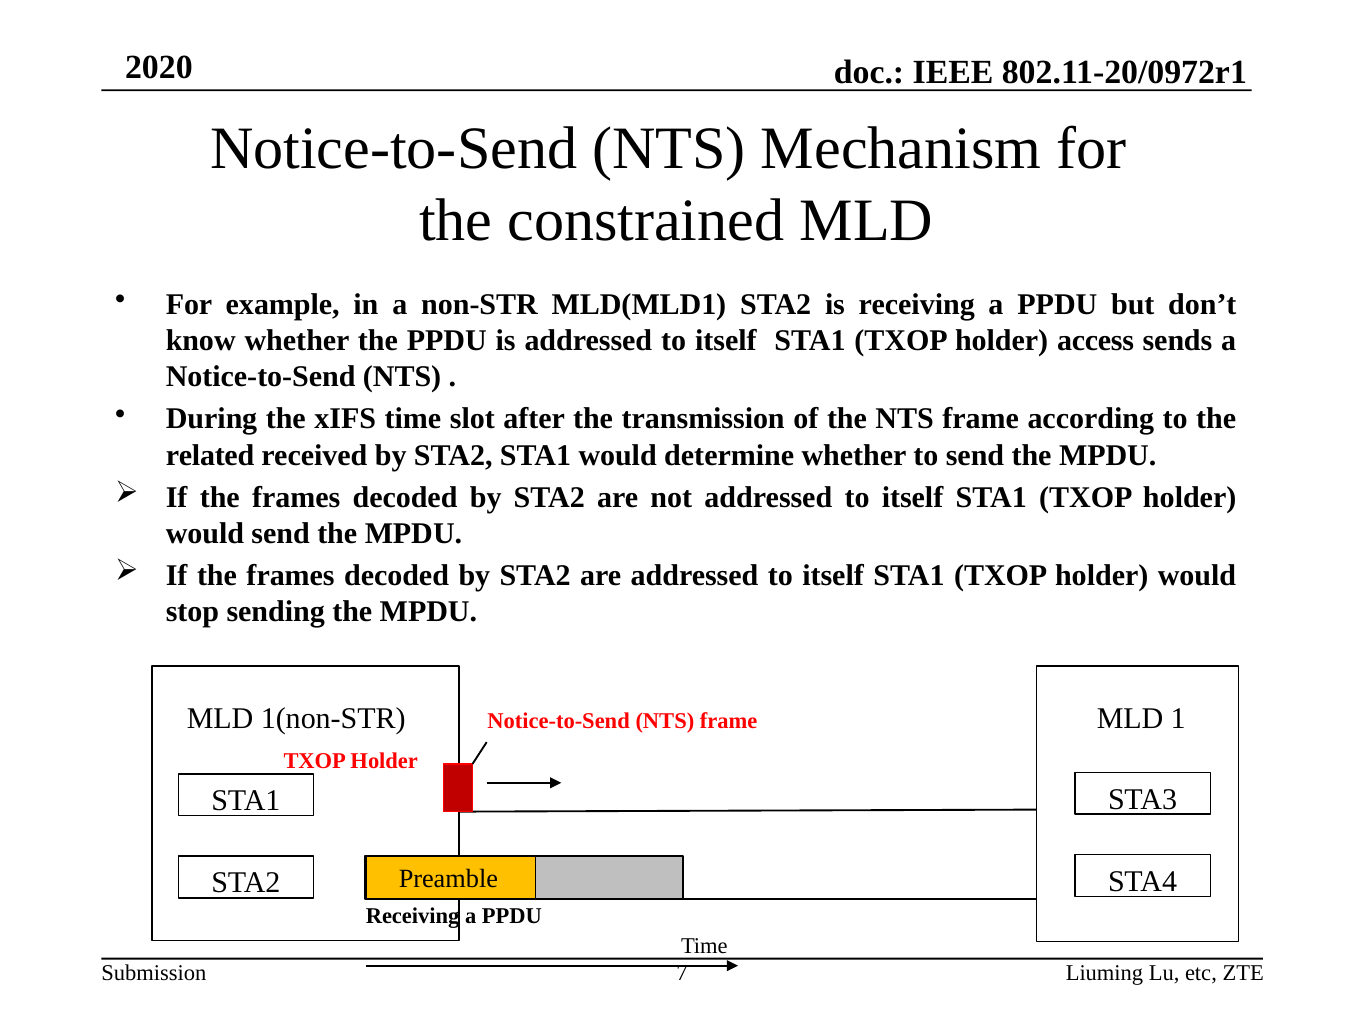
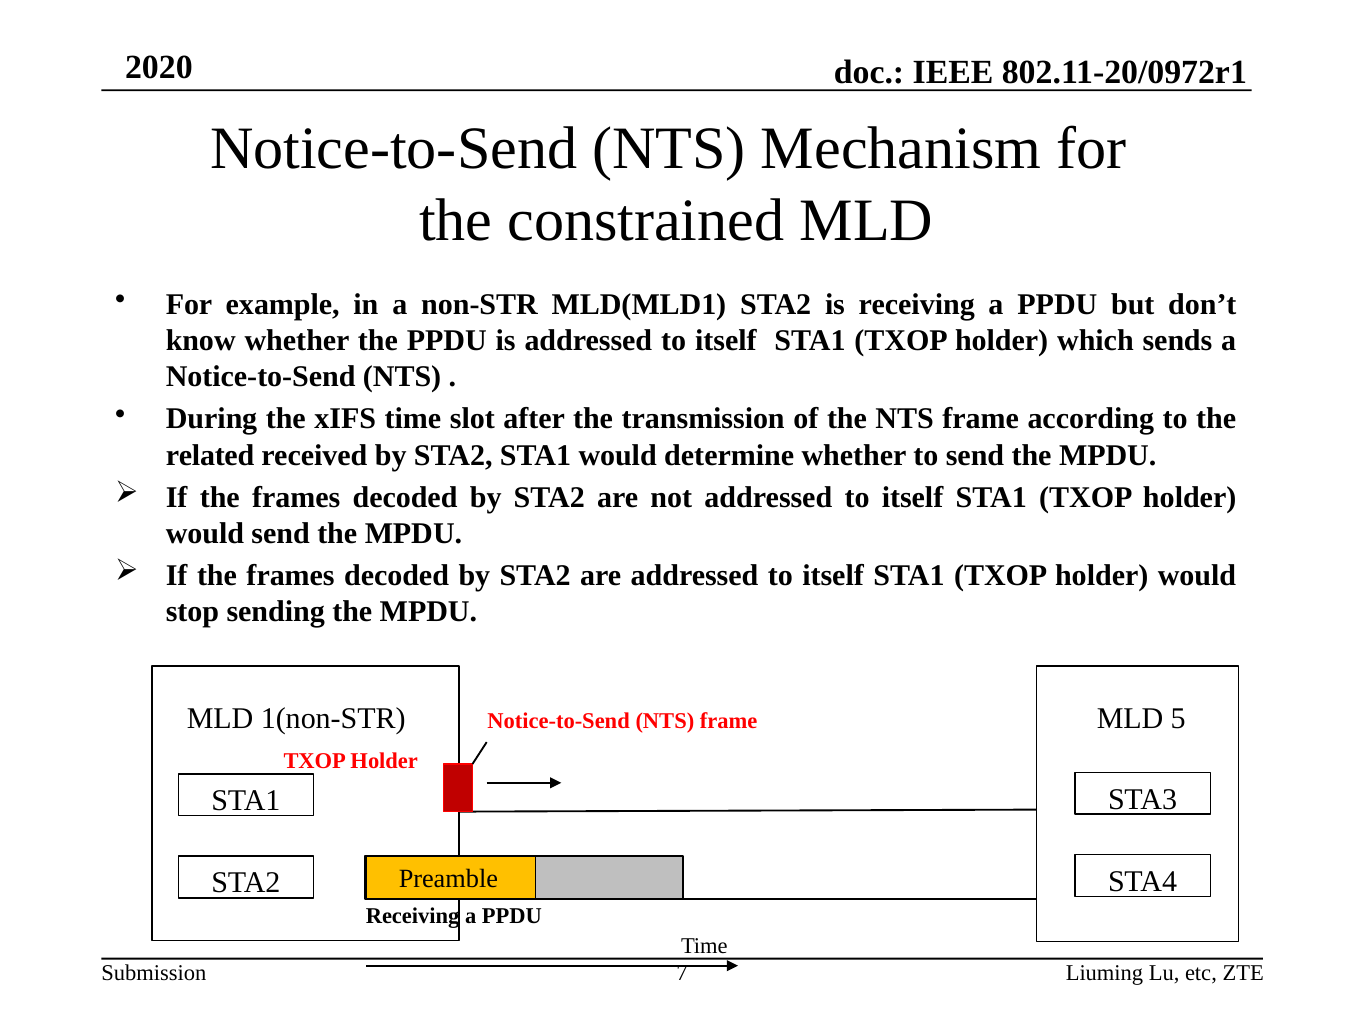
access: access -> which (1095, 341)
1: 1 -> 5 (1178, 719)
